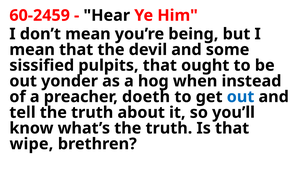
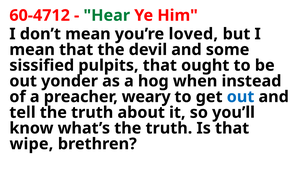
60-2459: 60-2459 -> 60-4712 (40, 15)
Hear colour: black -> green (107, 15)
being: being -> loved (193, 34)
doeth: doeth -> weary (146, 97)
